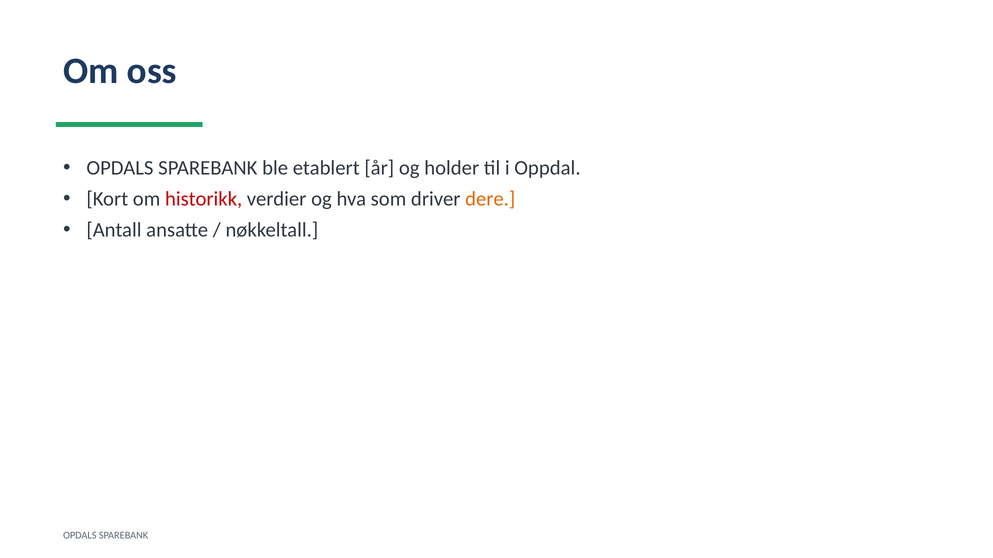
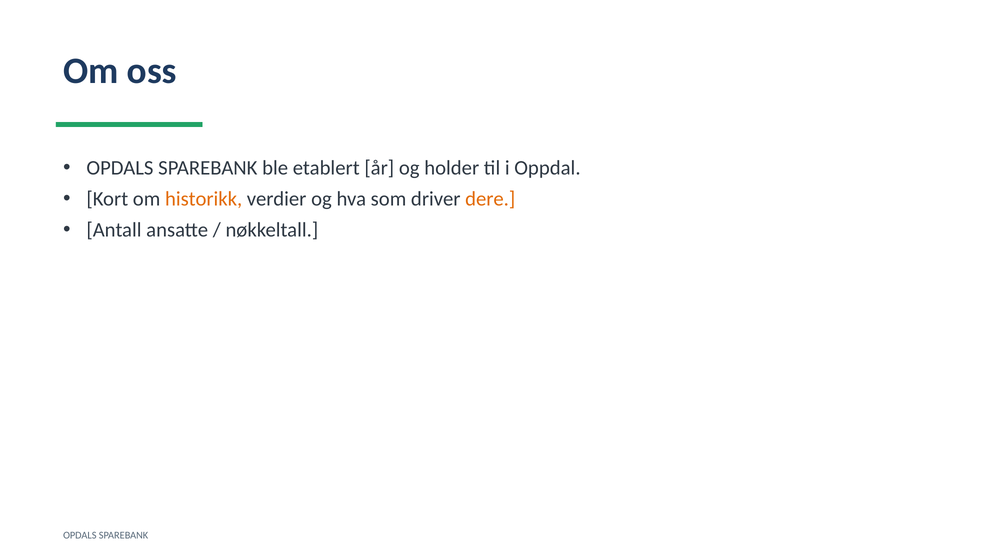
historikk colour: red -> orange (204, 199)
